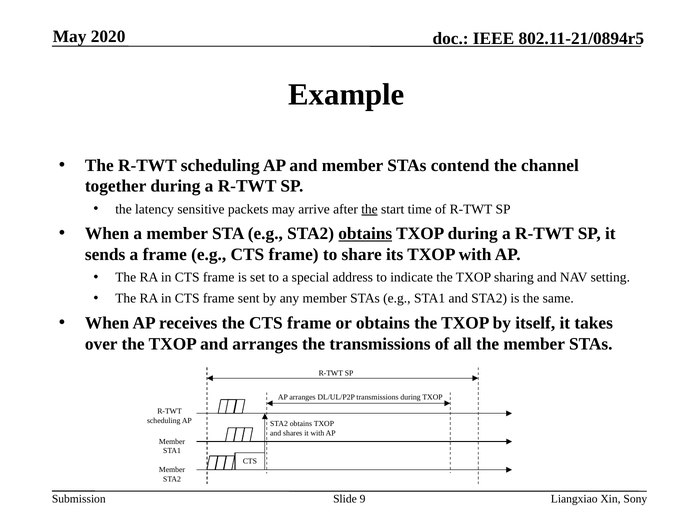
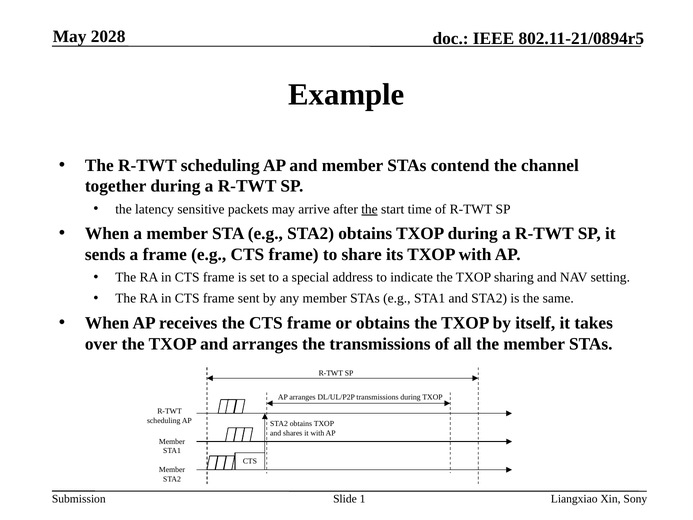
2020: 2020 -> 2028 (108, 37)
obtains underline: present -> none (365, 234)
9: 9 -> 1 (363, 498)
